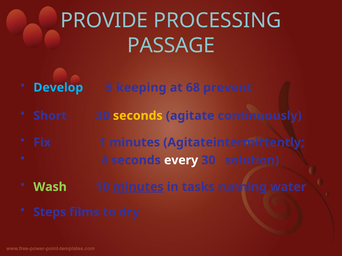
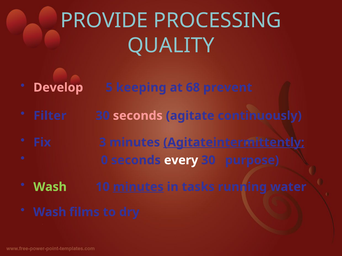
PASSAGE: PASSAGE -> QUALITY (171, 46)
Develop colour: light blue -> pink (58, 88)
Short: Short -> Filter (50, 116)
seconds colour: yellow -> pink (138, 116)
1: 1 -> 3 (103, 143)
Agitateintermittently underline: none -> present (234, 143)
4: 4 -> 0 (104, 161)
solution: solution -> purpose (252, 161)
Steps: Steps -> Wash (50, 213)
